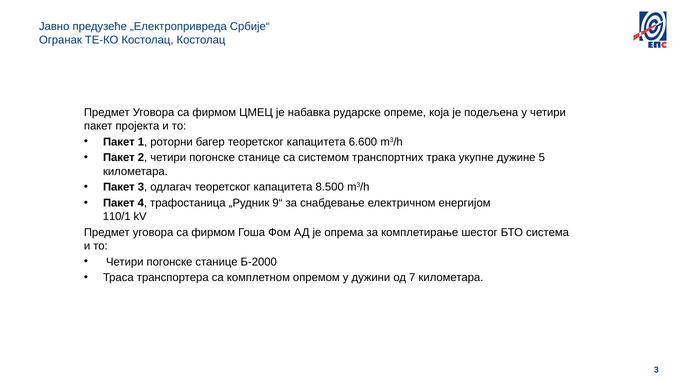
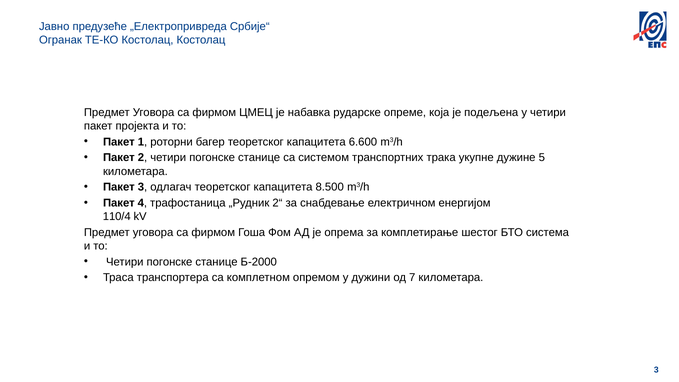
9“: 9“ -> 2“ (277, 203)
110/1: 110/1 -> 110/4 (117, 217)
